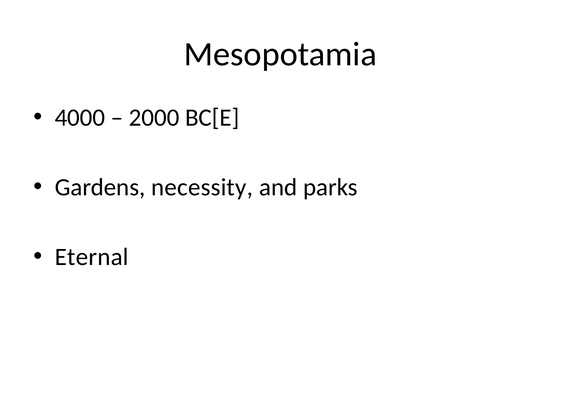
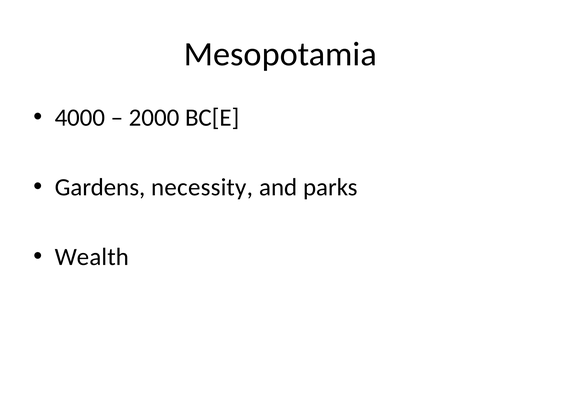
Eternal: Eternal -> Wealth (92, 257)
